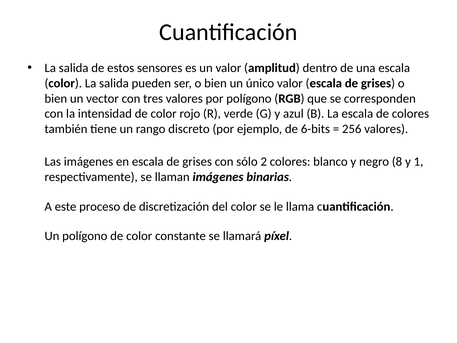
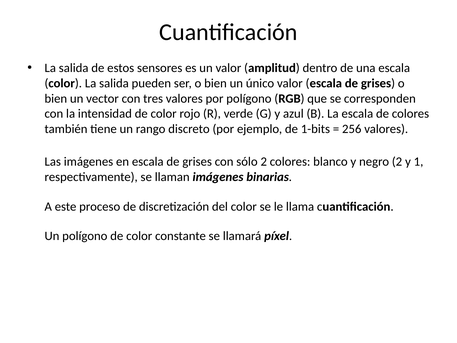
6-bits: 6-bits -> 1-bits (315, 129)
negro 8: 8 -> 2 (397, 161)
